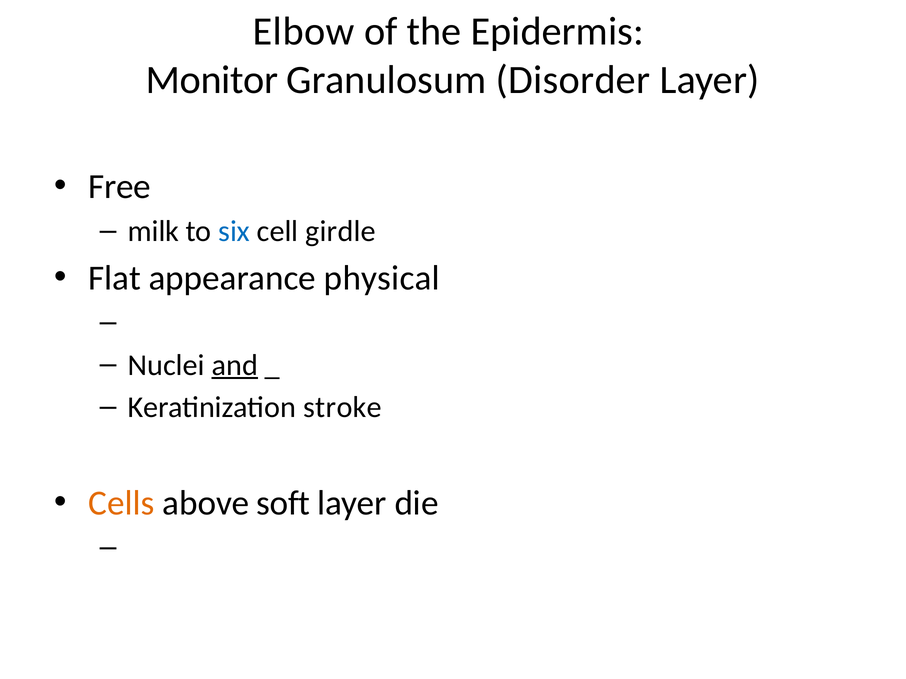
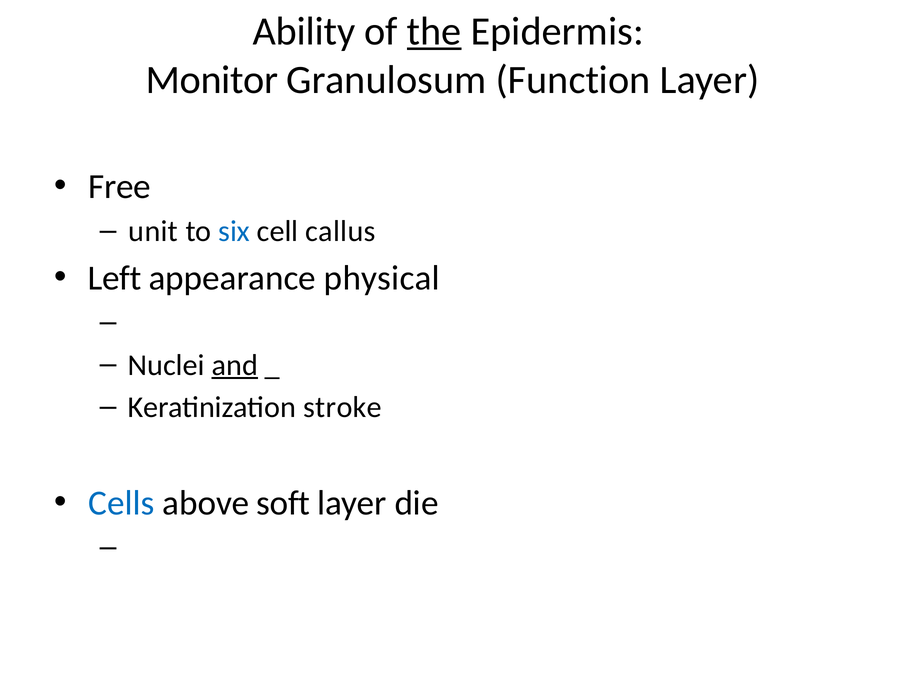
Elbow: Elbow -> Ability (304, 31)
the underline: none -> present (434, 31)
Disorder: Disorder -> Function (573, 80)
milk: milk -> unit (153, 232)
girdle: girdle -> callus (341, 232)
Flat: Flat -> Left (115, 278)
Cells colour: orange -> blue (121, 503)
